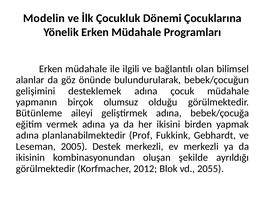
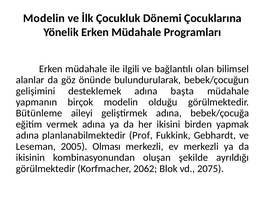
çocuk: çocuk -> başta (182, 91)
birçok olumsuz: olumsuz -> modelin (121, 102)
Destek: Destek -> Olması (107, 147)
2012: 2012 -> 2062 (145, 169)
2055: 2055 -> 2075 (211, 169)
